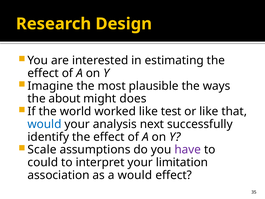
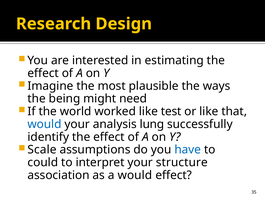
about: about -> being (65, 99)
does: does -> need (133, 99)
next: next -> lung (152, 124)
have colour: purple -> blue (188, 149)
limitation: limitation -> structure (182, 162)
